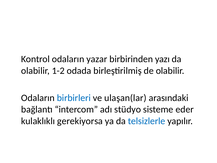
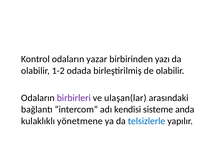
birbirleri colour: blue -> purple (74, 98)
stüdyo: stüdyo -> kendisi (128, 109)
eder: eder -> anda (185, 109)
gerekiyorsa: gerekiyorsa -> yönetmene (80, 121)
